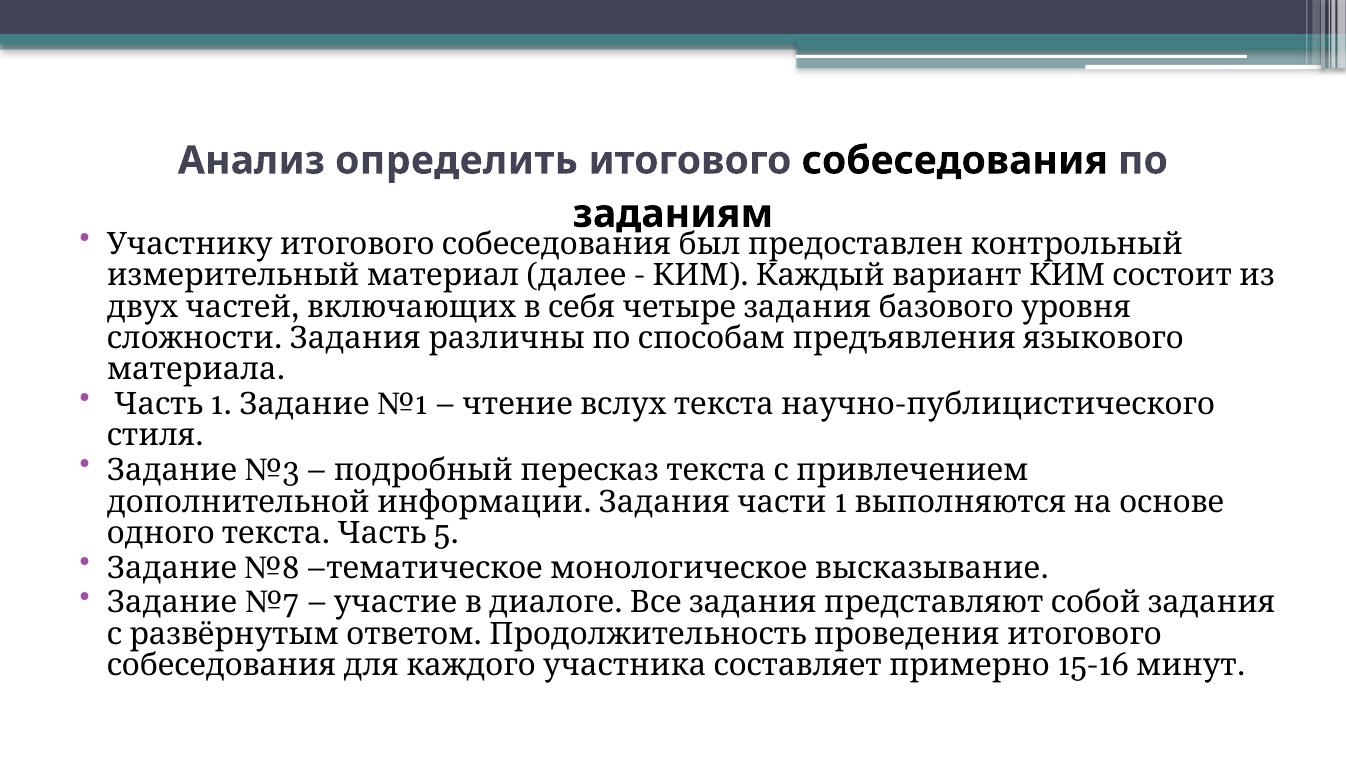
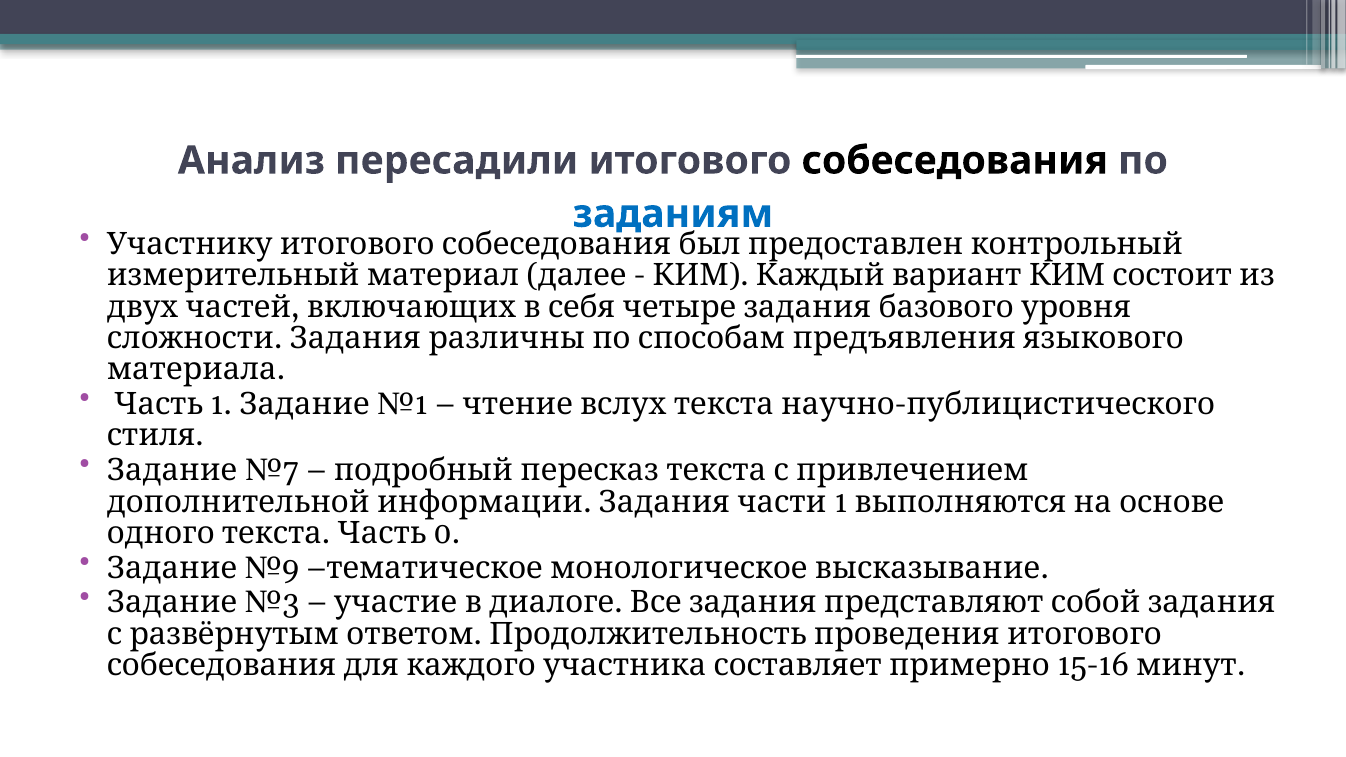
определить: определить -> пересадили (457, 161)
заданиям colour: black -> blue (673, 214)
№3: №3 -> №7 (272, 471)
5: 5 -> 0 (447, 533)
№8: №8 -> №9 (272, 568)
№7: №7 -> №3 (272, 603)
